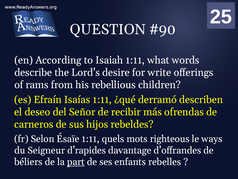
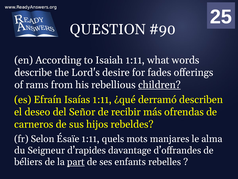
write: write -> fades (159, 72)
children underline: none -> present (159, 85)
righteous: righteous -> manjares (170, 138)
ways: ways -> alma (212, 138)
